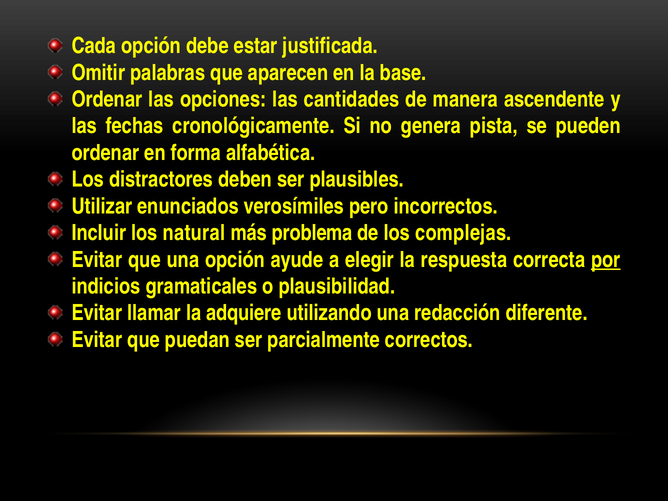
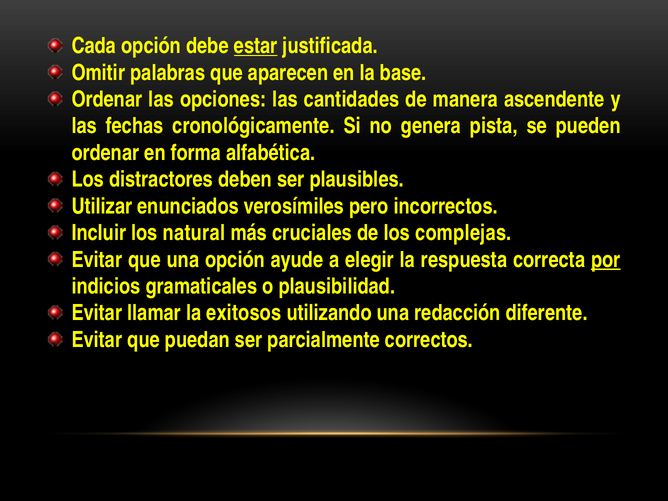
estar underline: none -> present (256, 46)
problema: problema -> cruciales (312, 233)
adquiere: adquiere -> exitosos (244, 313)
